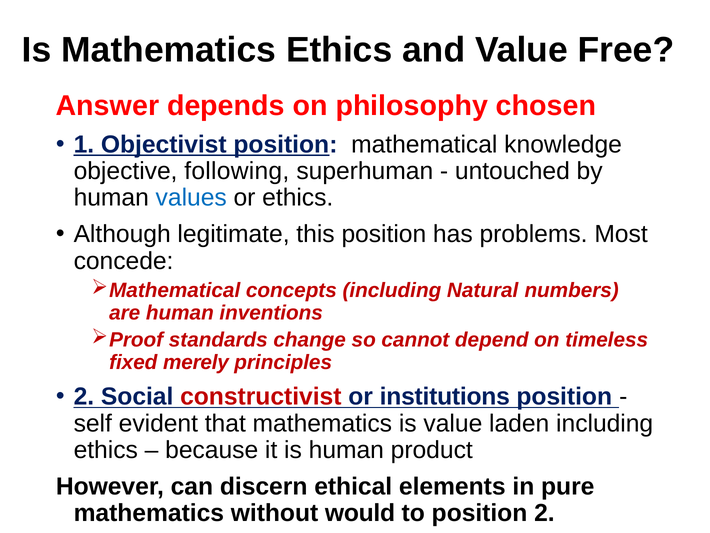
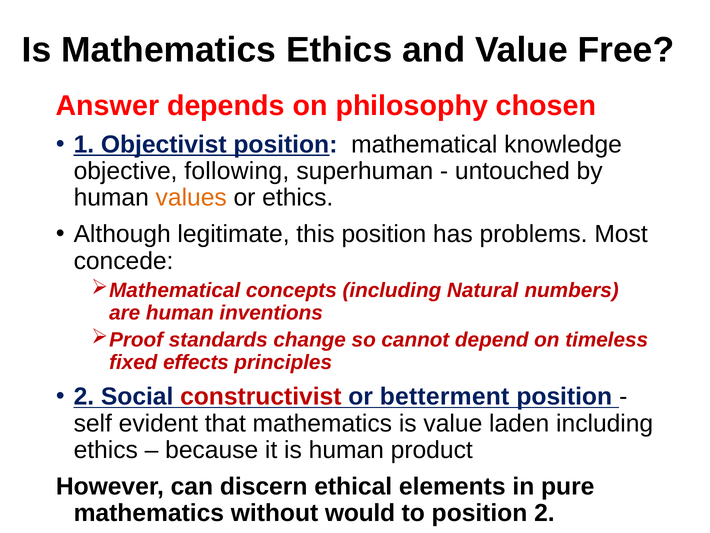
values colour: blue -> orange (191, 198)
merely: merely -> effects (196, 362)
institutions: institutions -> betterment (445, 396)
